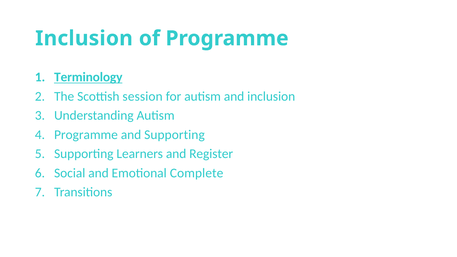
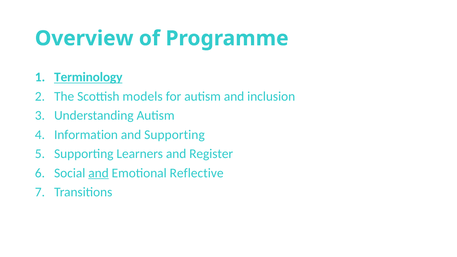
Inclusion: Inclusion -> Overview (84, 38)
session: session -> models (143, 96)
Programme: Programme -> Information (86, 135)
and underline: none -> present (98, 173)
Complete: Complete -> Reflective (197, 173)
